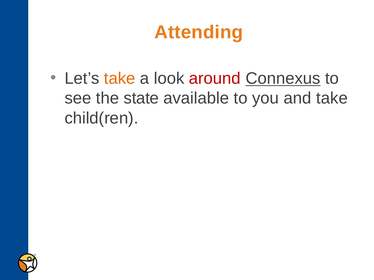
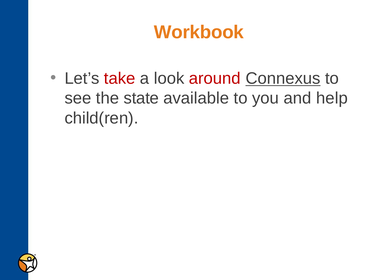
Attending: Attending -> Workbook (199, 32)
take colour: orange -> red (120, 78)
and take: take -> help (332, 98)
